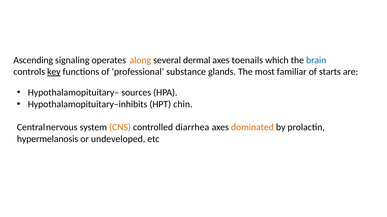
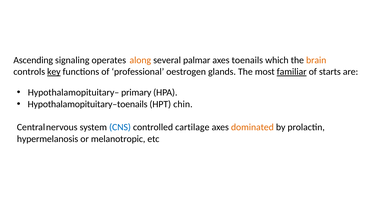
dermal: dermal -> palmar (197, 60)
brain colour: blue -> orange (316, 60)
substance: substance -> oestrogen (186, 72)
familiar underline: none -> present (292, 72)
sources: sources -> primary (136, 93)
Hypothalamopituitary–inhibits: Hypothalamopituitary–inhibits -> Hypothalamopituitary–toenails (88, 104)
CNS colour: orange -> blue (120, 128)
diarrhea: diarrhea -> cartilage (192, 128)
undeveloped: undeveloped -> melanotropic (118, 139)
